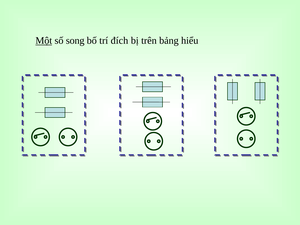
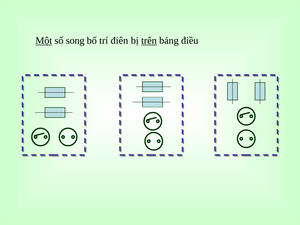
đích: đích -> điên (119, 41)
trên underline: none -> present (149, 41)
hiểu: hiểu -> điều (190, 41)
